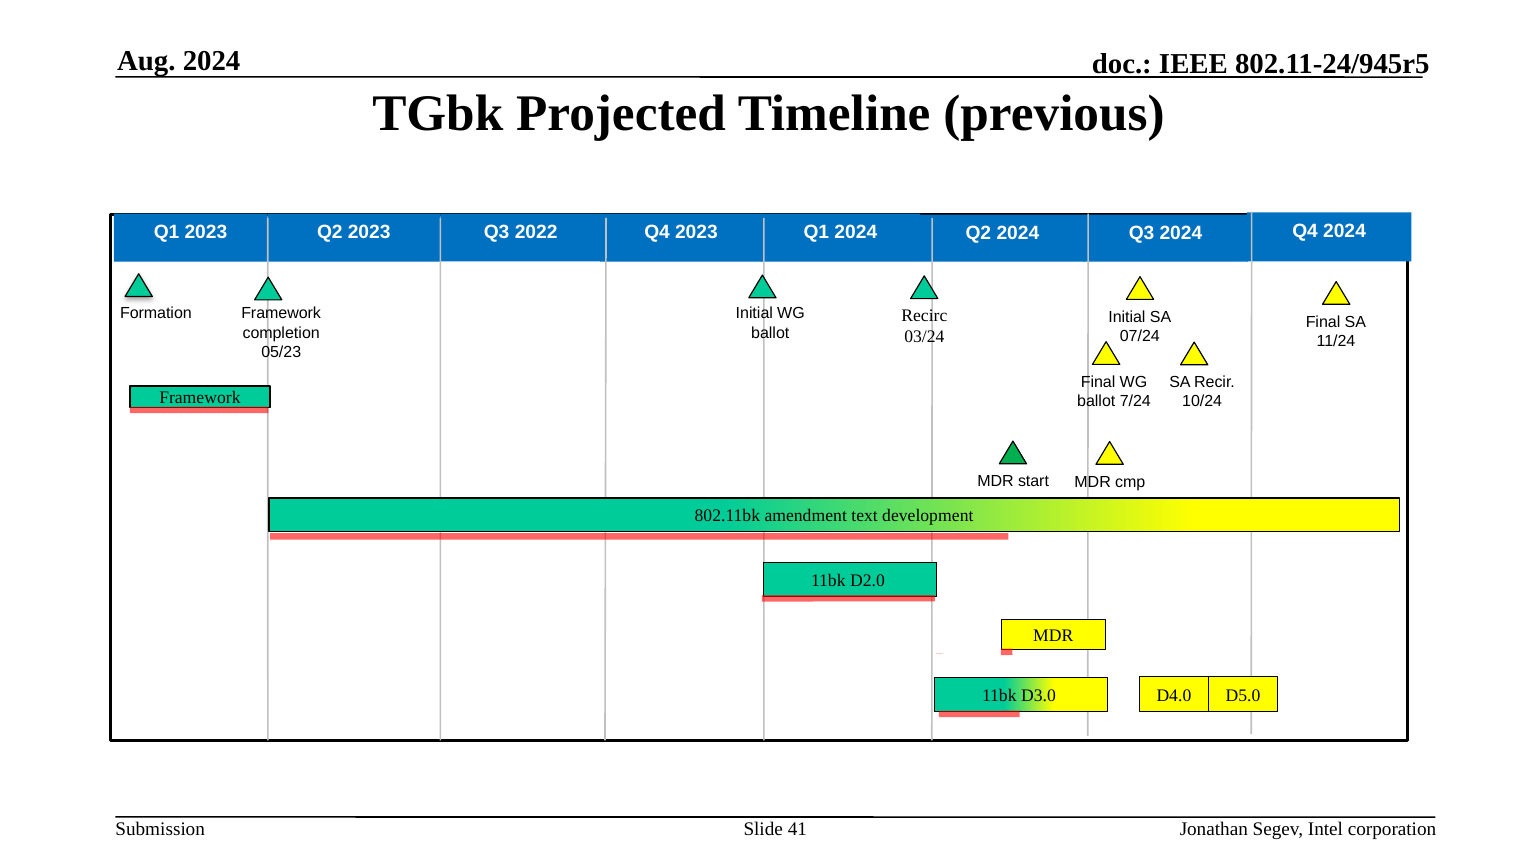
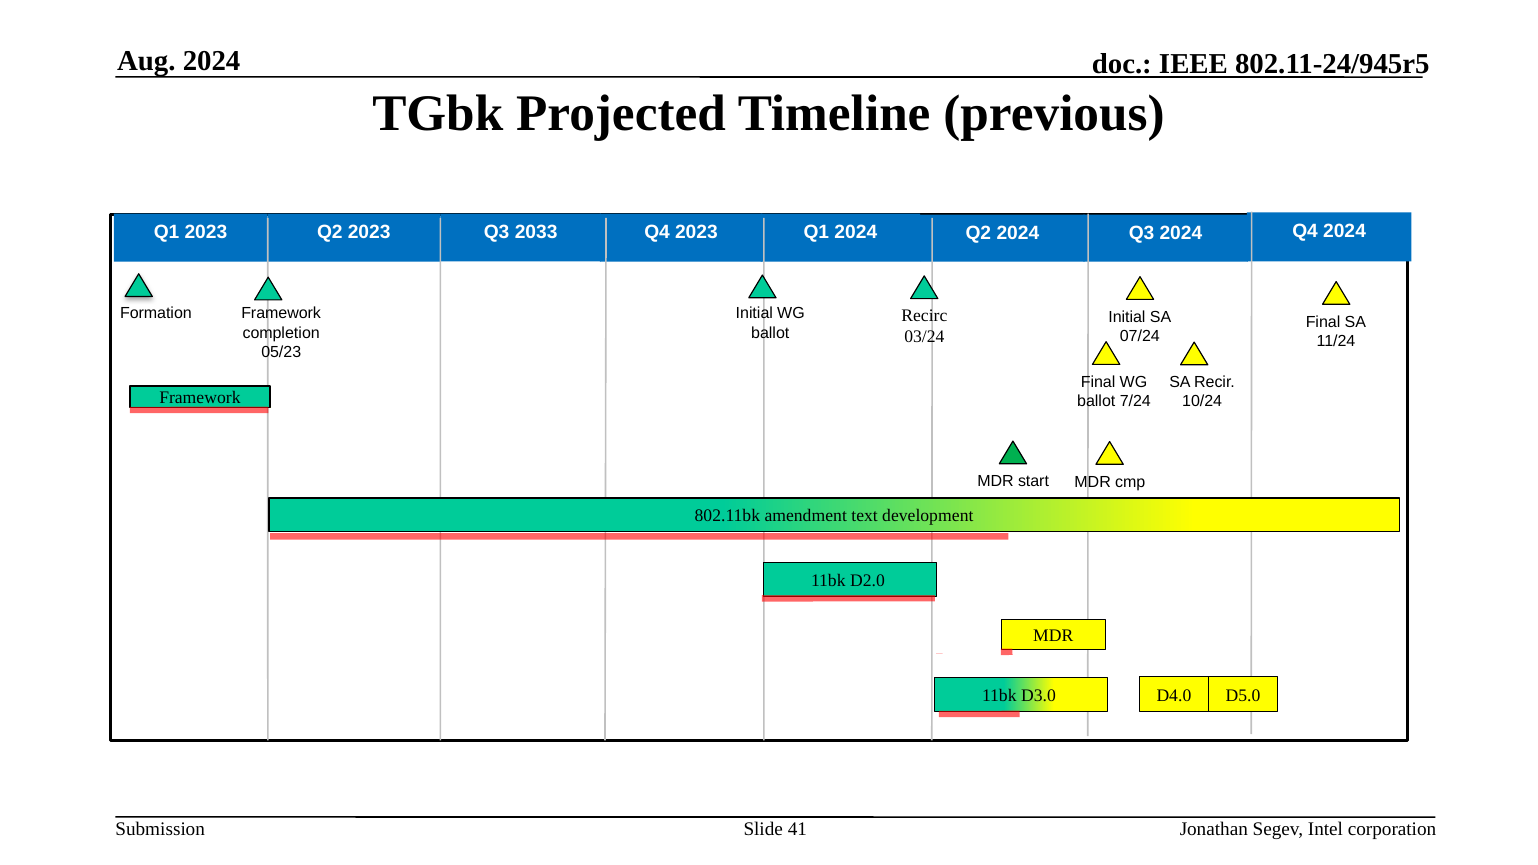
2022: 2022 -> 2033 (536, 232)
